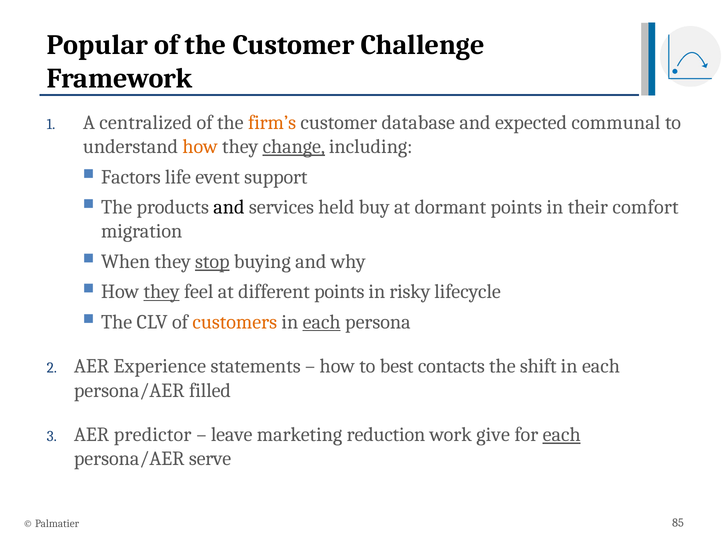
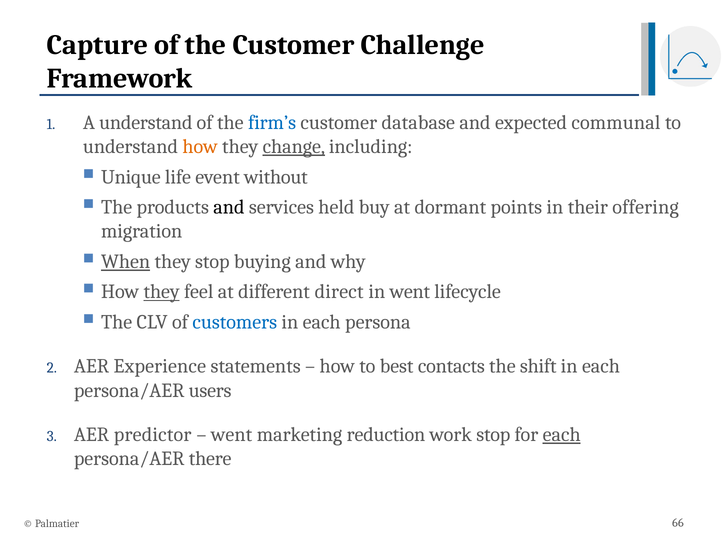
Popular: Popular -> Capture (97, 45)
A centralized: centralized -> understand (146, 123)
firm’s colour: orange -> blue (272, 123)
Factors: Factors -> Unique (131, 177)
support: support -> without (276, 177)
comfort: comfort -> offering (646, 207)
When underline: none -> present (126, 261)
stop underline: present -> none (212, 261)
different points: points -> direct (339, 292)
in risky: risky -> went (410, 292)
customers colour: orange -> blue (235, 322)
each underline: present -> none (322, 322)
filled: filled -> users (210, 390)
leave: leave -> went (232, 435)
work give: give -> stop (493, 435)
serve: serve -> there (210, 459)
85: 85 -> 66 (678, 523)
